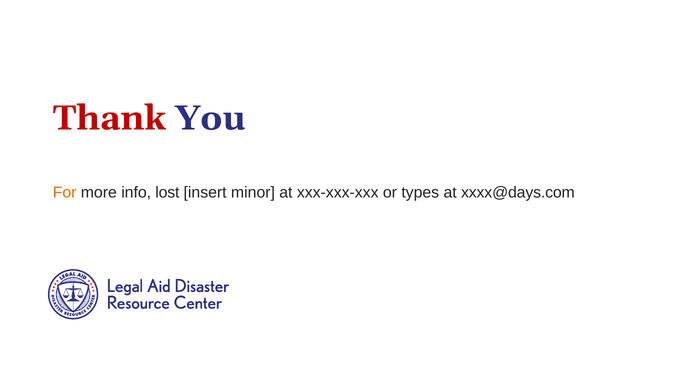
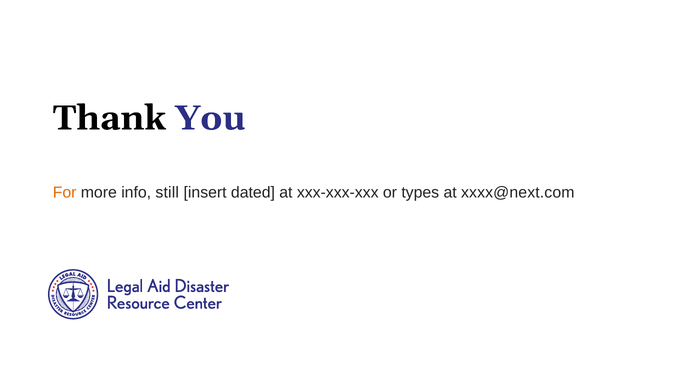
Thank colour: red -> black (109, 118)
lost: lost -> still (167, 193)
minor: minor -> dated (253, 193)
xxxx@days.com: xxxx@days.com -> xxxx@next.com (518, 193)
